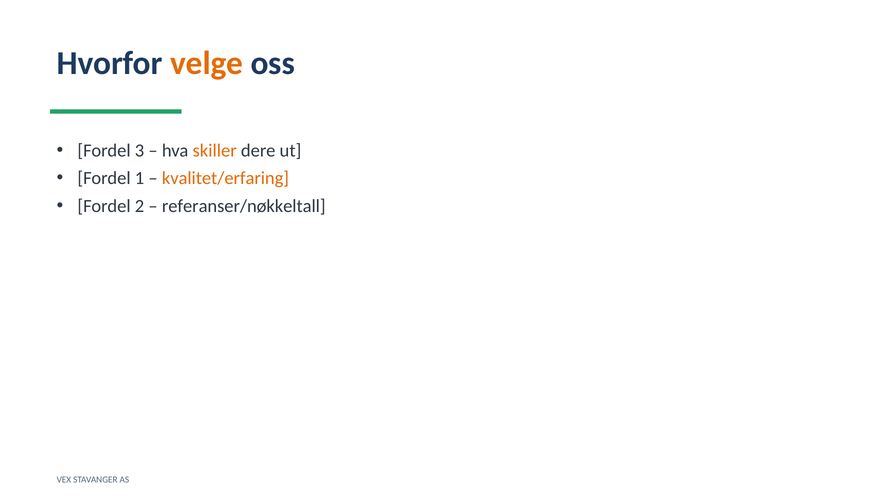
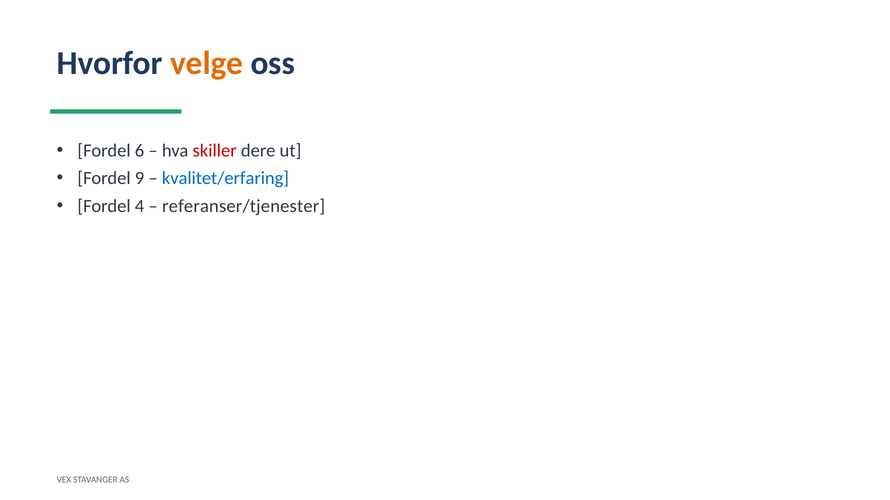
3: 3 -> 6 (140, 151)
skiller colour: orange -> red (215, 151)
1: 1 -> 9 (140, 179)
kvalitet/erfaring colour: orange -> blue (225, 179)
2: 2 -> 4 (140, 206)
referanser/nøkkeltall: referanser/nøkkeltall -> referanser/tjenester (244, 206)
